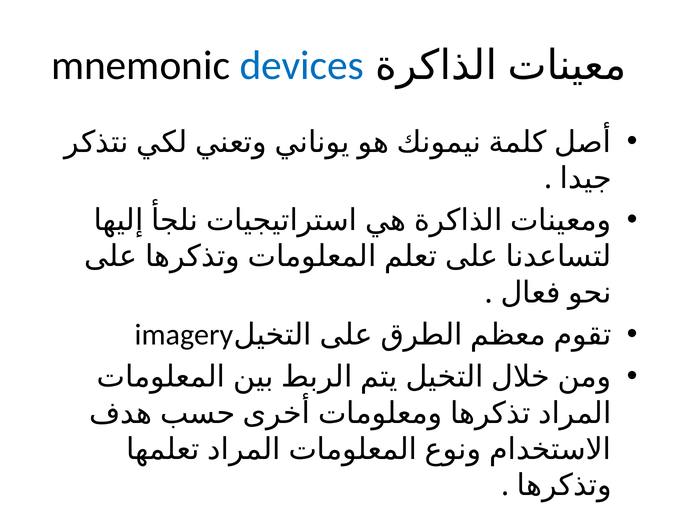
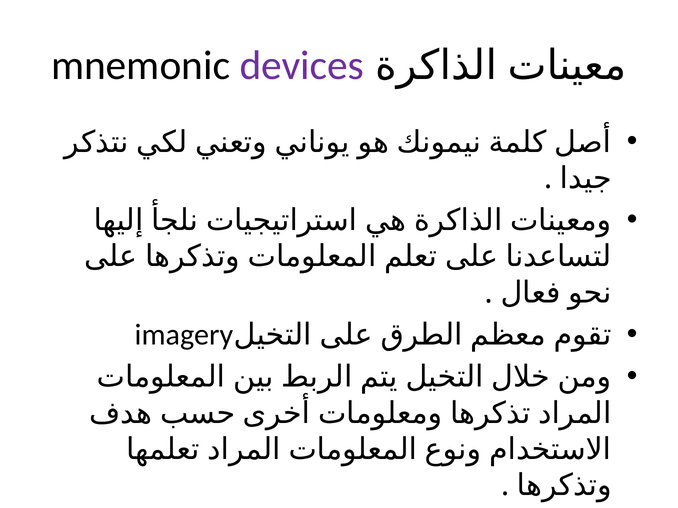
devices colour: blue -> purple (302, 66)
